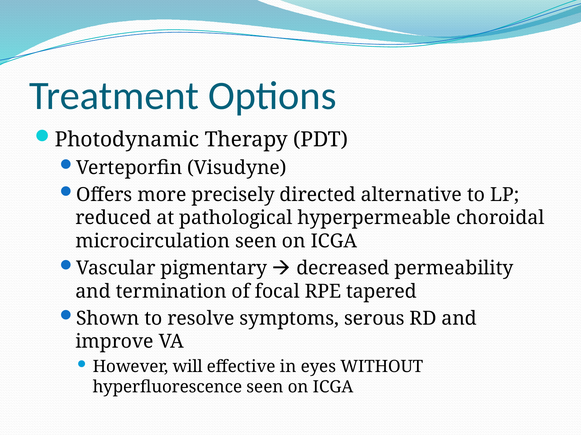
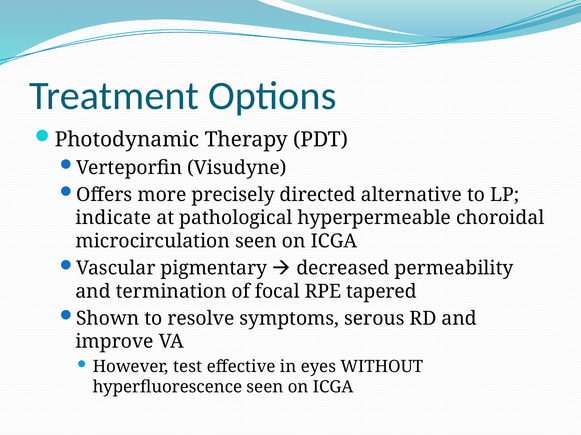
reduced: reduced -> indicate (113, 218)
will: will -> test (188, 367)
